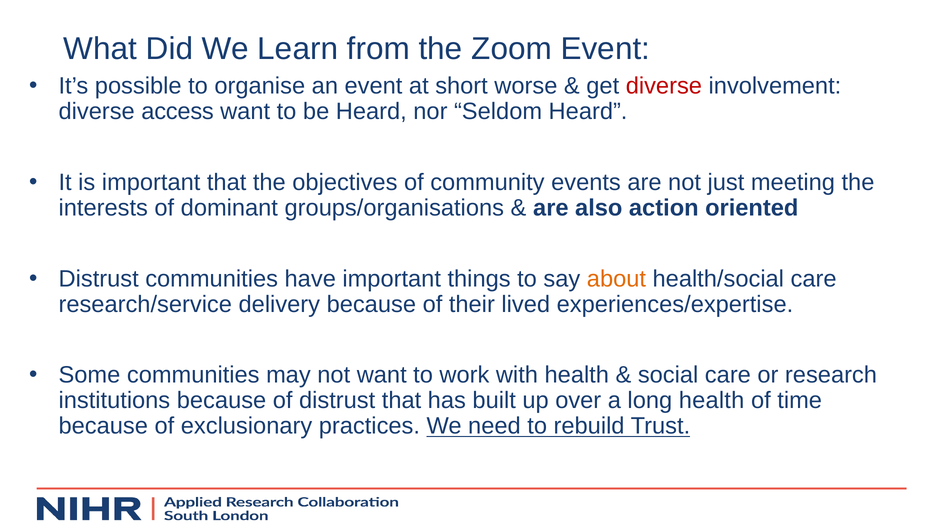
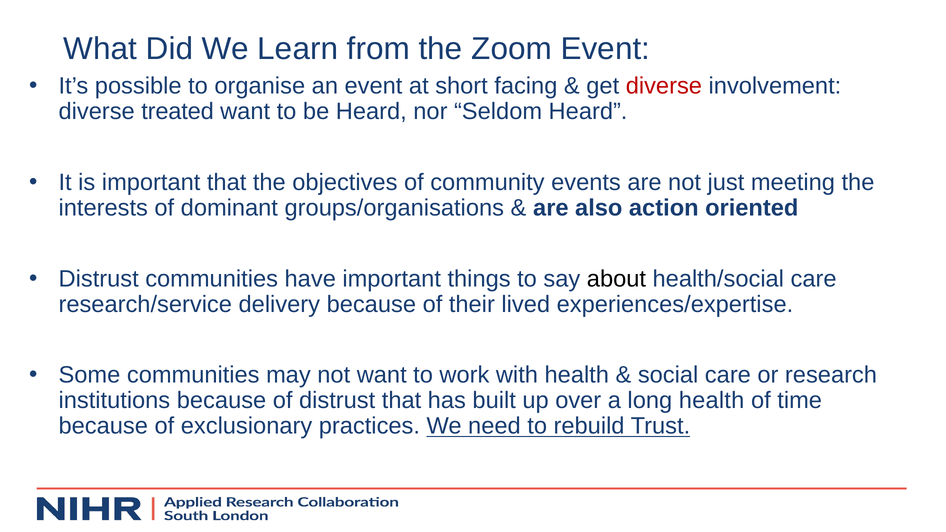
worse: worse -> facing (526, 86)
access: access -> treated (178, 112)
about colour: orange -> black (616, 279)
